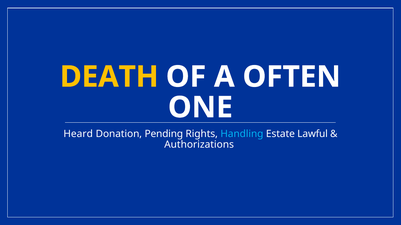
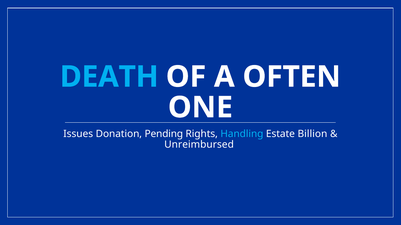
DEATH colour: yellow -> light blue (109, 77)
Heard: Heard -> Issues (78, 134)
Lawful: Lawful -> Billion (312, 134)
Authorizations: Authorizations -> Unreimbursed (199, 145)
